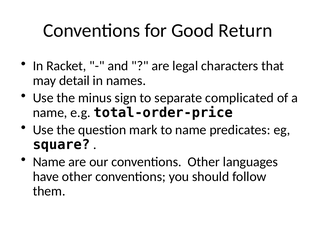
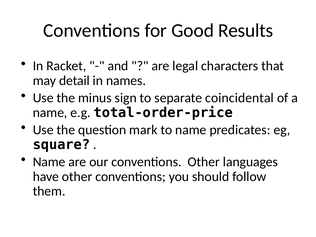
Return: Return -> Results (246, 31)
complicated: complicated -> coincidental (240, 98)
